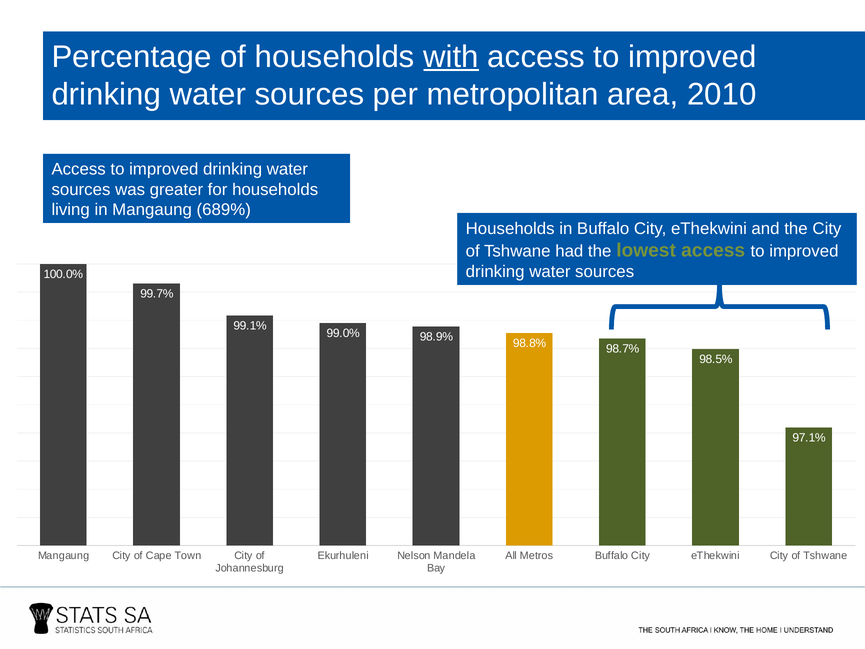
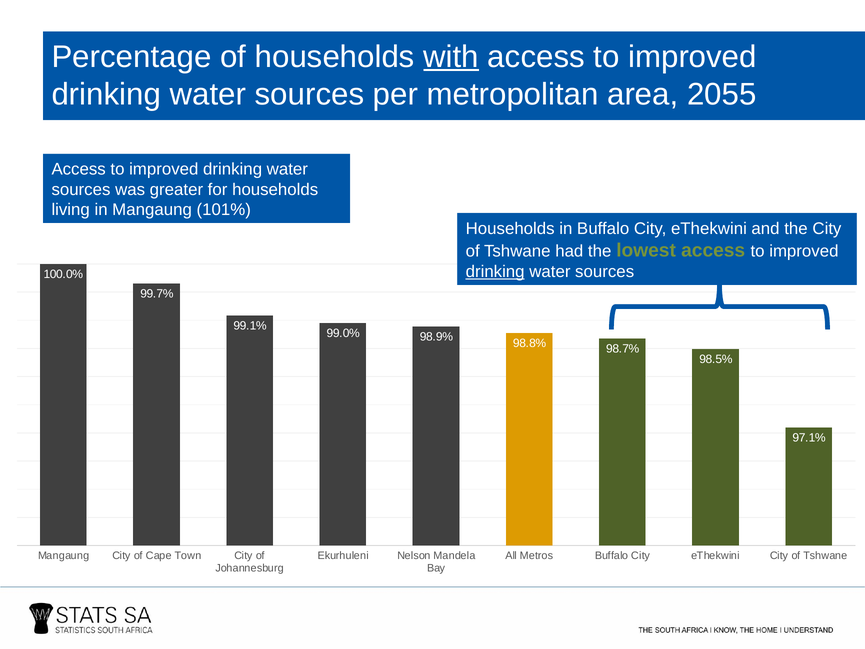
2010: 2010 -> 2055 (722, 94)
689%: 689% -> 101% (224, 210)
drinking underline: none -> present (495, 272)
